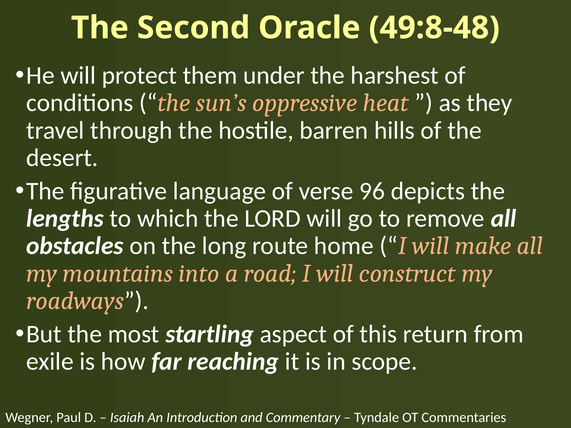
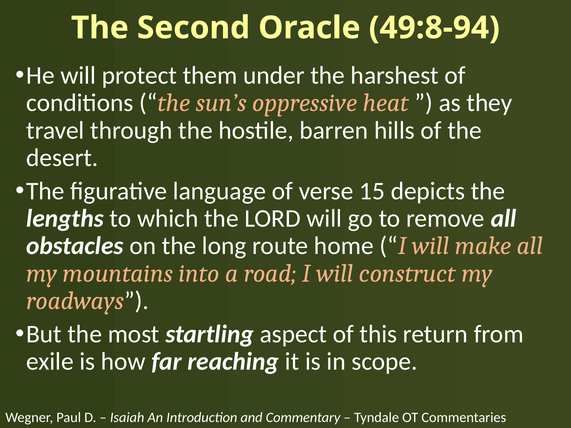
49:8-48: 49:8-48 -> 49:8-94 (434, 28)
96: 96 -> 15 (372, 191)
